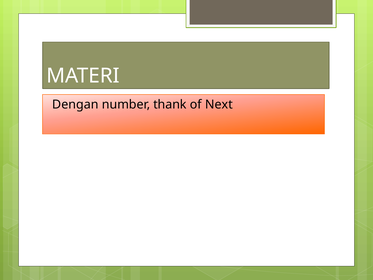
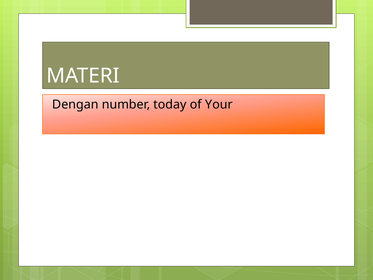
thank: thank -> today (170, 105)
Next: Next -> Your (219, 105)
